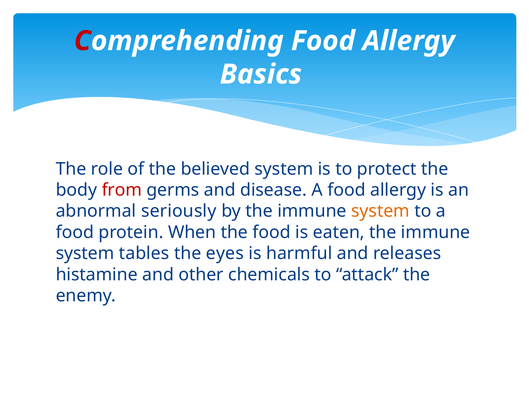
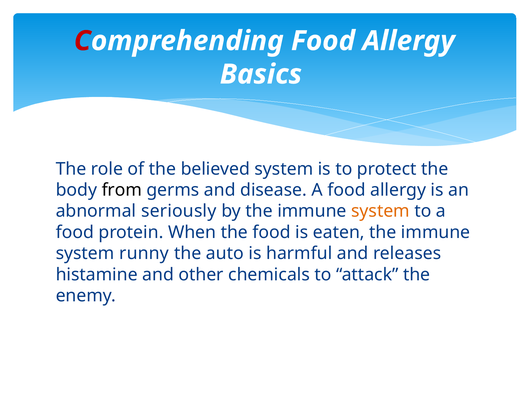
from colour: red -> black (122, 190)
tables: tables -> runny (144, 254)
eyes: eyes -> auto (225, 254)
